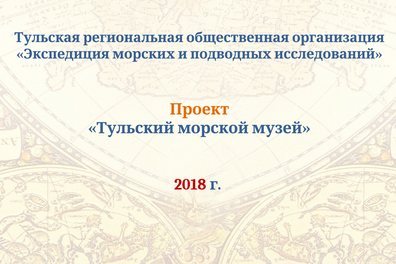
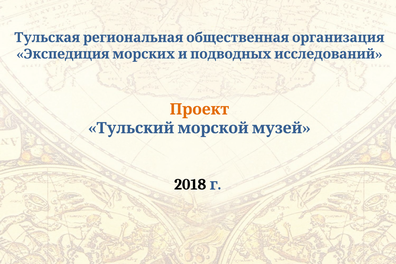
2018 colour: red -> black (190, 184)
